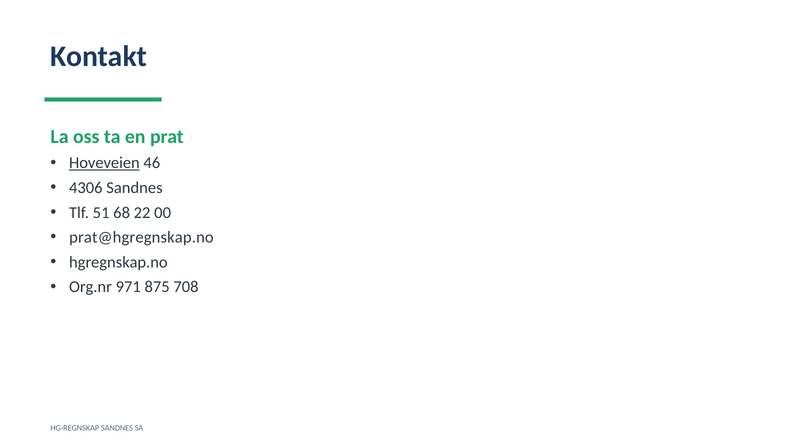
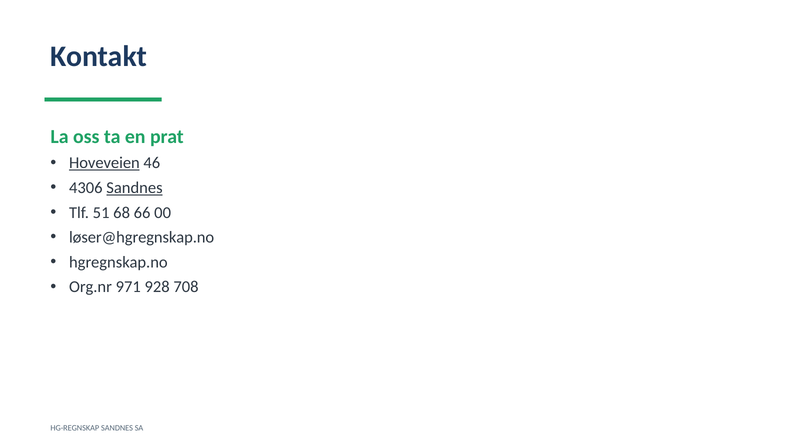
Sandnes underline: none -> present (134, 188)
22: 22 -> 66 (142, 213)
prat@hgregnskap.no: prat@hgregnskap.no -> løser@hgregnskap.no (142, 237)
875: 875 -> 928 (157, 287)
